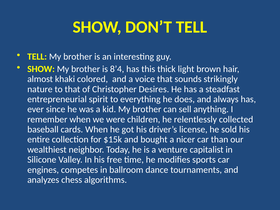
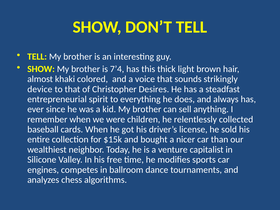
8’4: 8’4 -> 7’4 (117, 69)
nature: nature -> device (40, 89)
